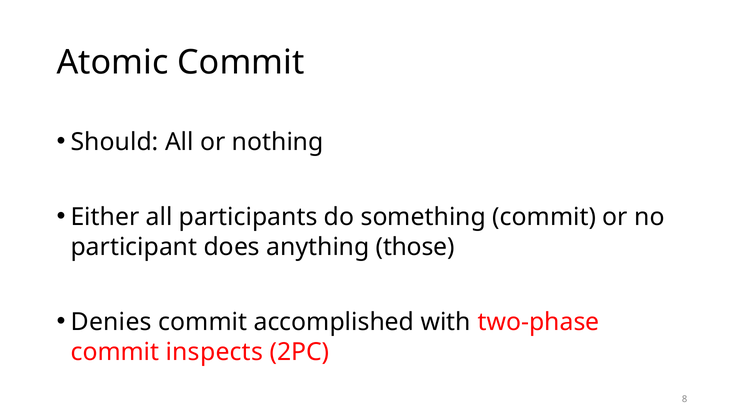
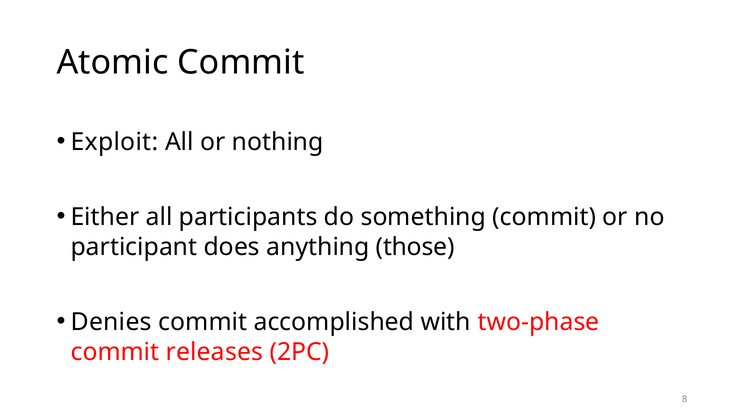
Should: Should -> Exploit (115, 142)
inspects: inspects -> releases (214, 352)
